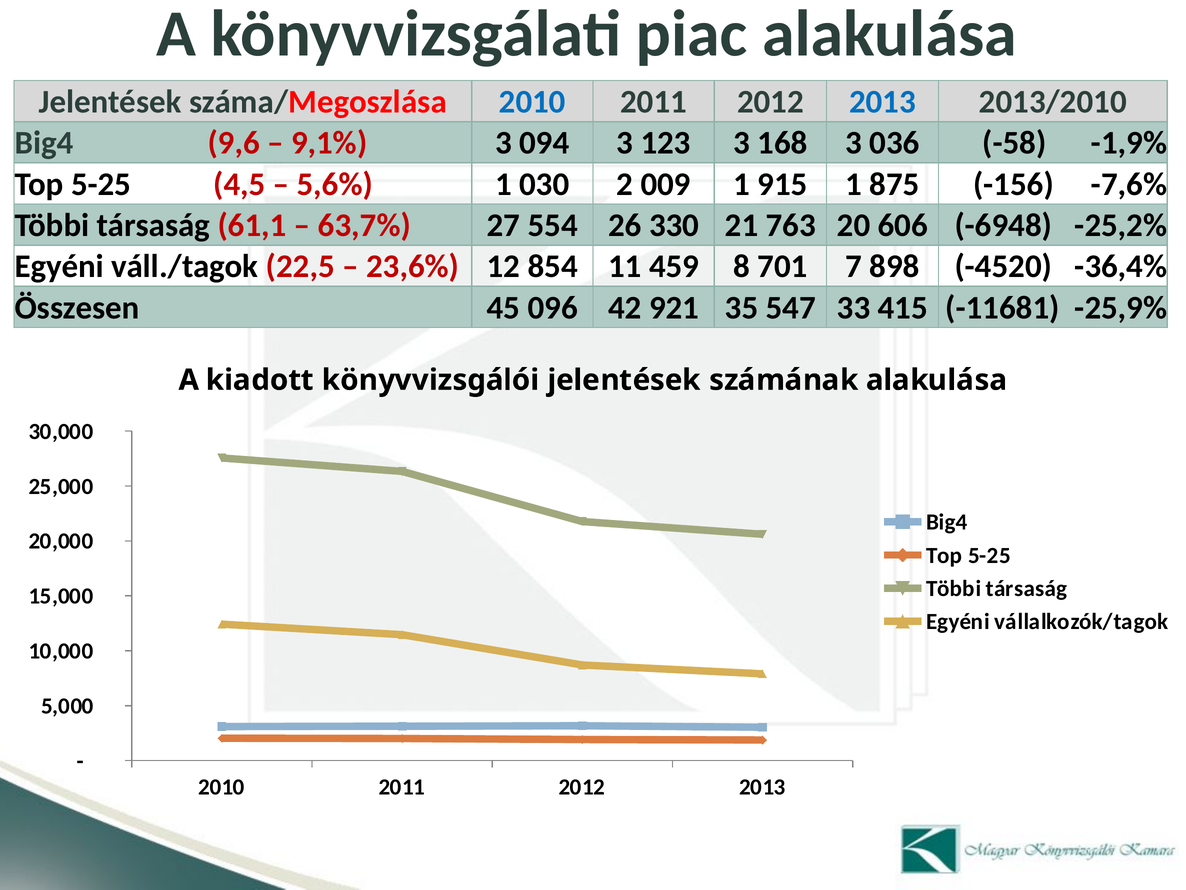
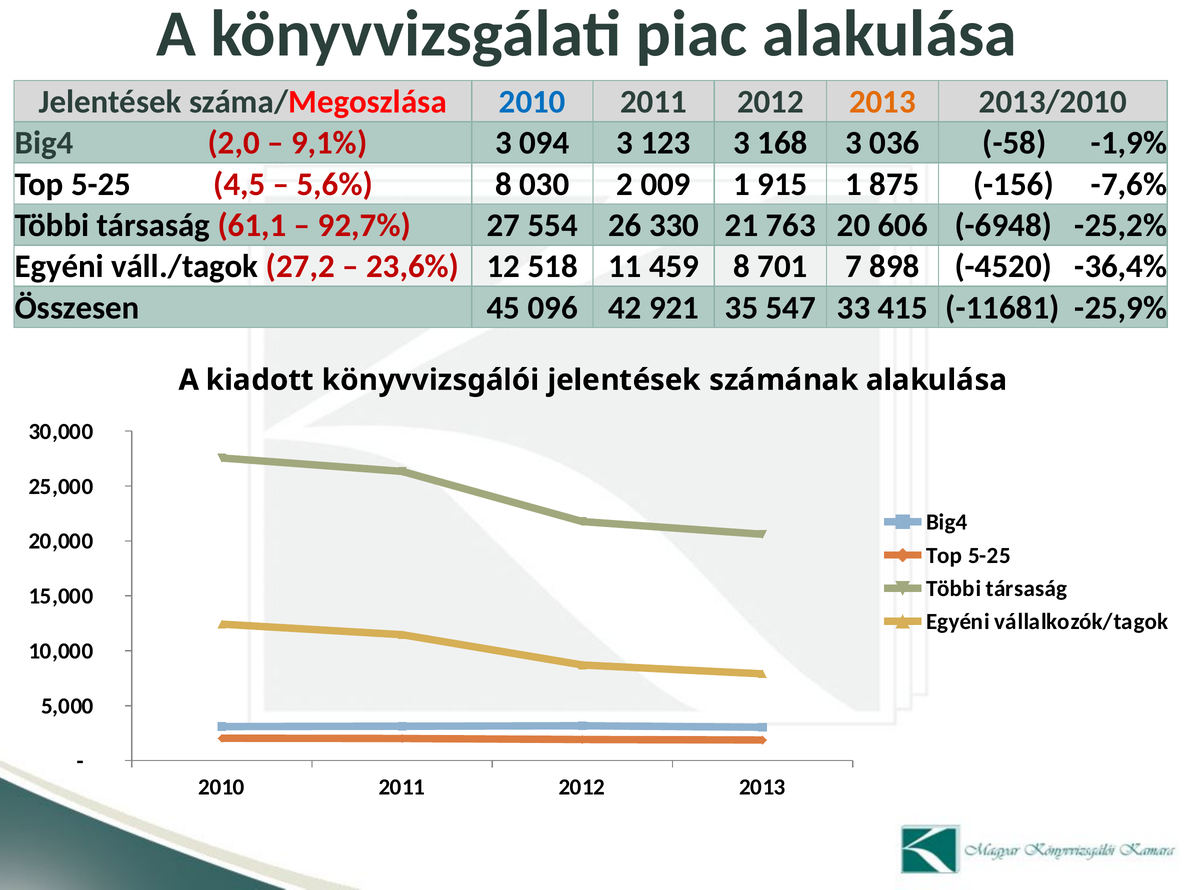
2013 colour: blue -> orange (882, 102)
9,6: 9,6 -> 2,0 (234, 143)
5,6% 1: 1 -> 8 (503, 184)
63,7%: 63,7% -> 92,7% (364, 225)
22,5: 22,5 -> 27,2 (300, 266)
854: 854 -> 518 (553, 266)
